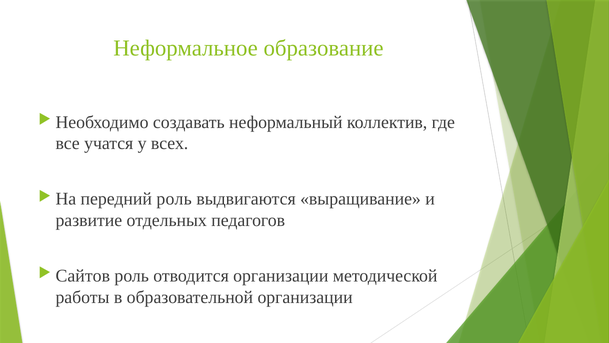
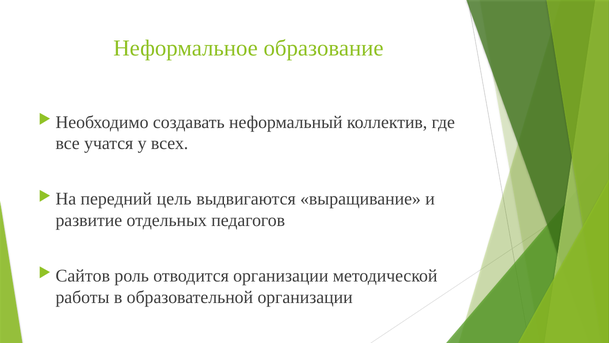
передний роль: роль -> цель (174, 199)
